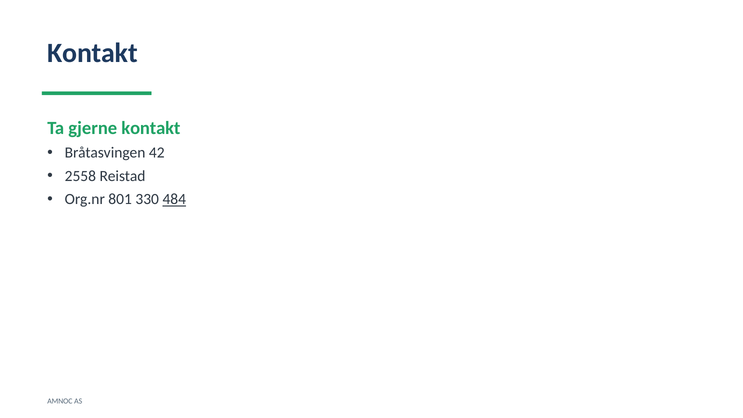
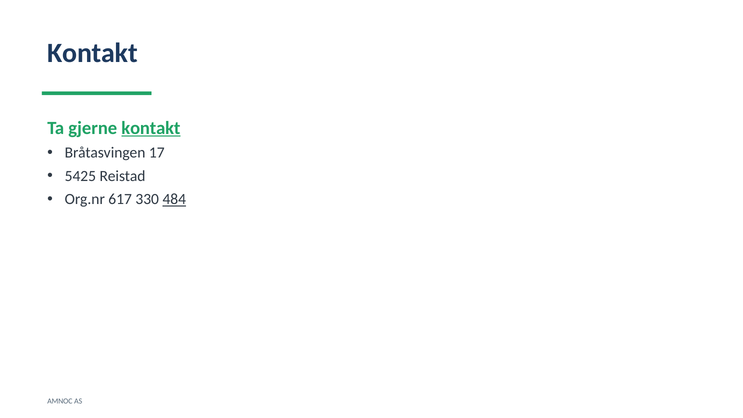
kontakt underline: none -> present (151, 128)
42: 42 -> 17 (157, 153)
2558: 2558 -> 5425 (80, 176)
801: 801 -> 617 (120, 199)
